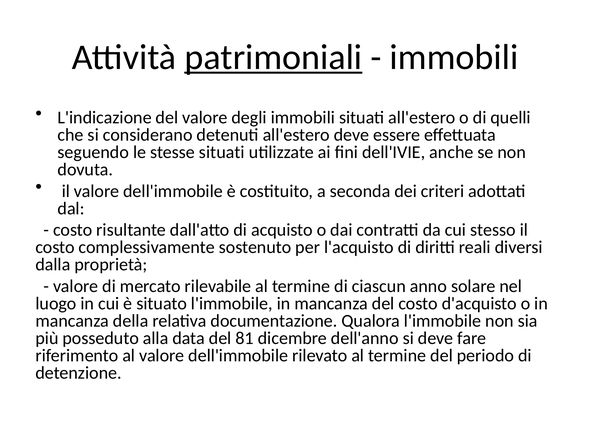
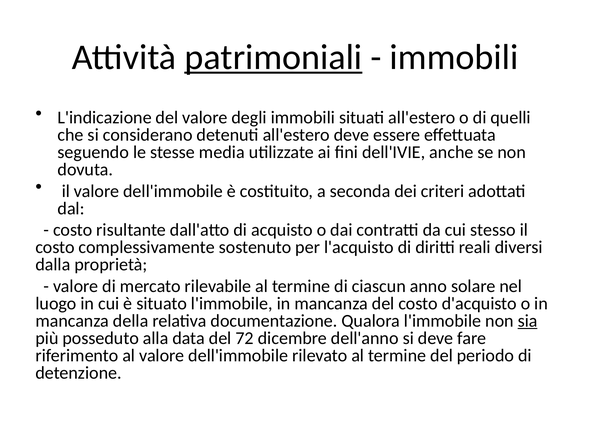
stesse situati: situati -> media (222, 152)
sia underline: none -> present (528, 321)
81: 81 -> 72 (245, 338)
